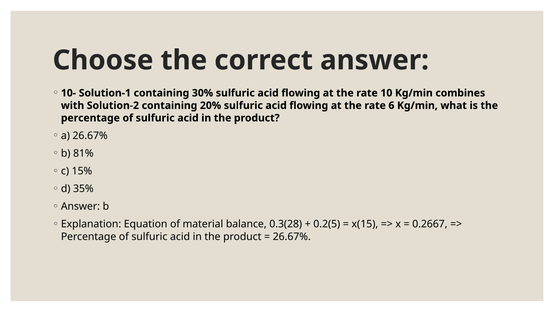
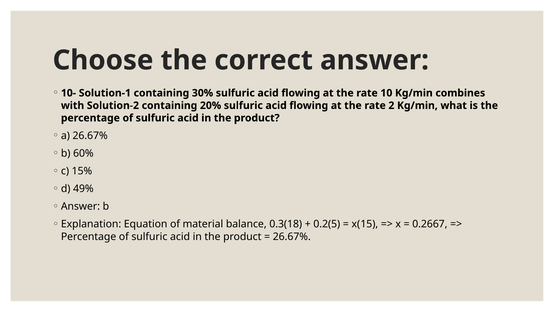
6: 6 -> 2 (391, 105)
81%: 81% -> 60% (83, 153)
35%: 35% -> 49% (83, 189)
0.3(28: 0.3(28 -> 0.3(18 (286, 224)
